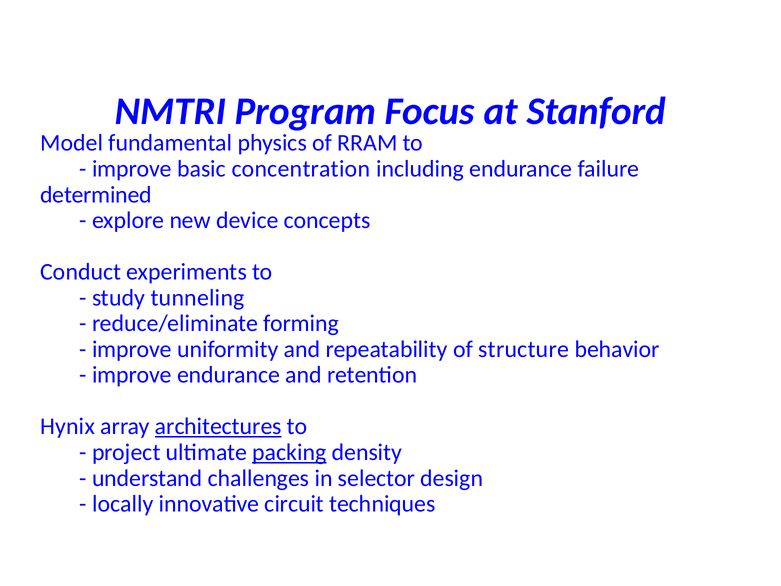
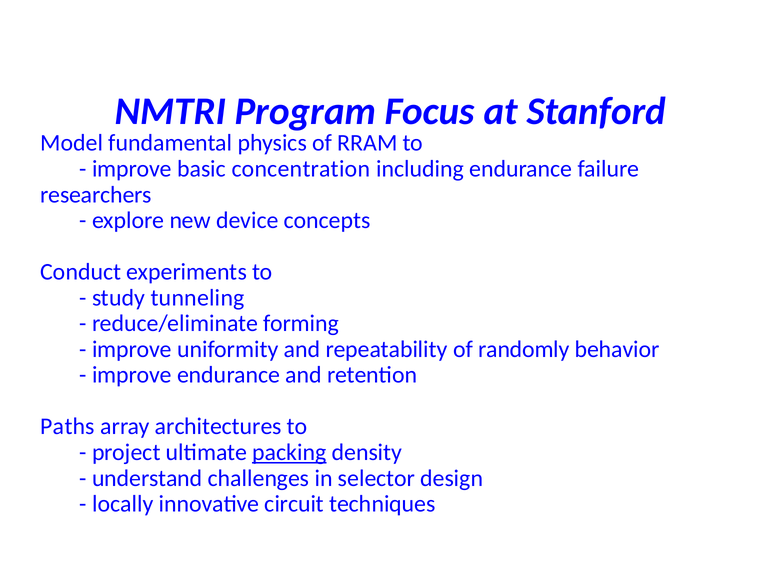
determined: determined -> researchers (96, 195)
structure: structure -> randomly (524, 349)
Hynix: Hynix -> Paths (68, 426)
architectures underline: present -> none (218, 426)
